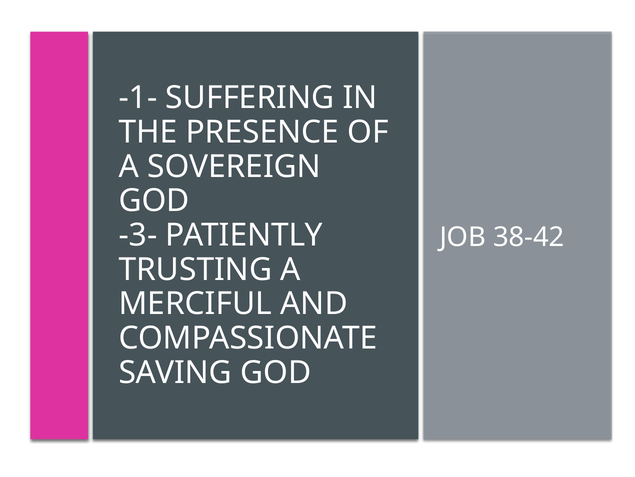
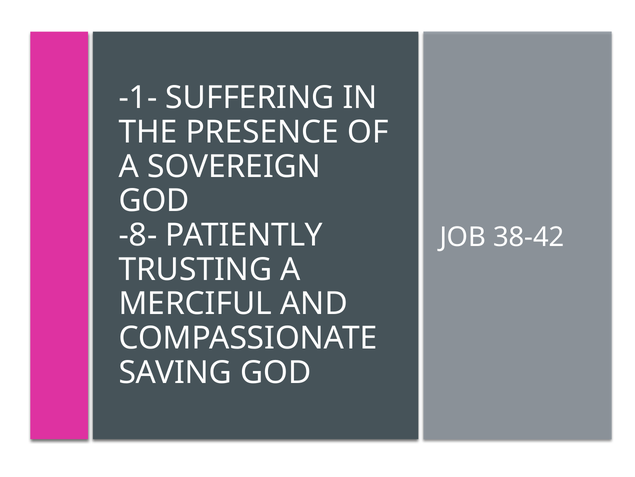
-3-: -3- -> -8- (138, 235)
